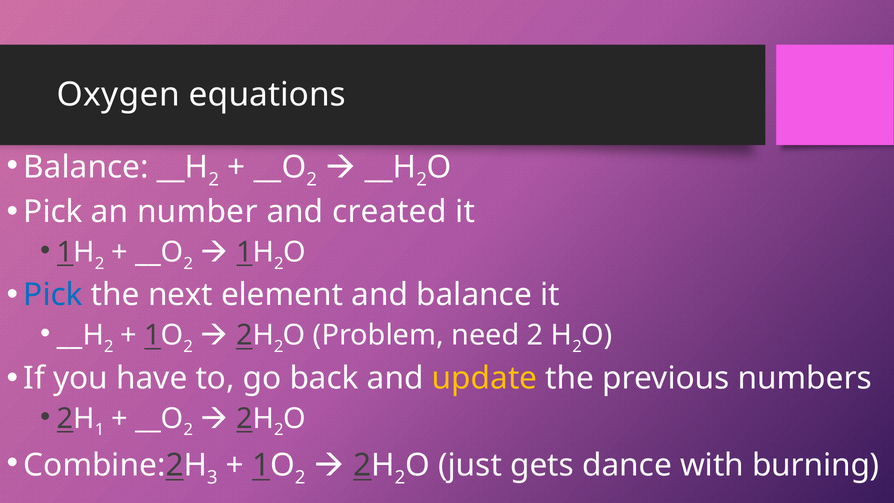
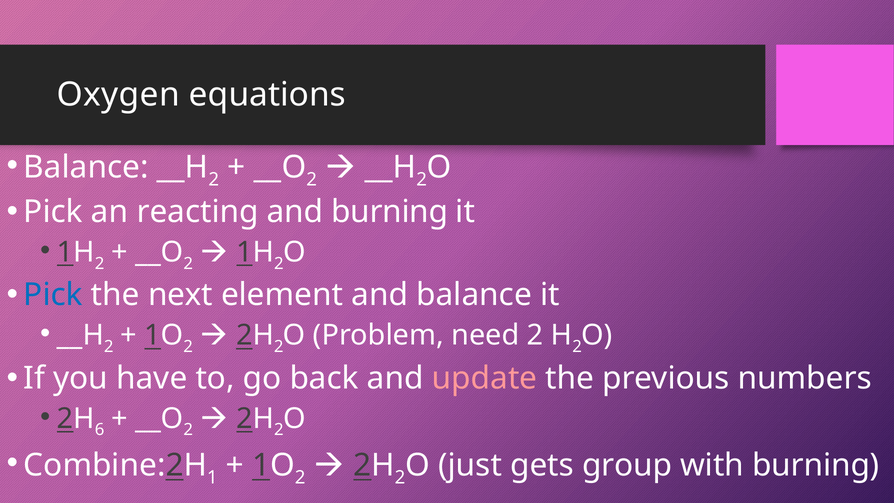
number: number -> reacting (198, 212)
and created: created -> burning (390, 212)
update colour: yellow -> pink (485, 378)
1: 1 -> 6 (100, 430)
3: 3 -> 1 (212, 477)
dance: dance -> group (627, 465)
